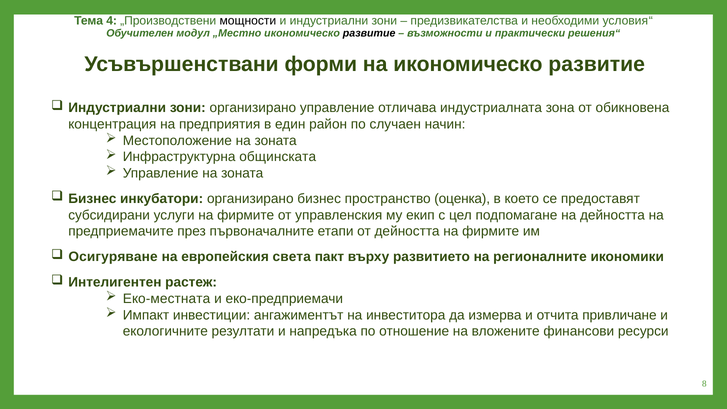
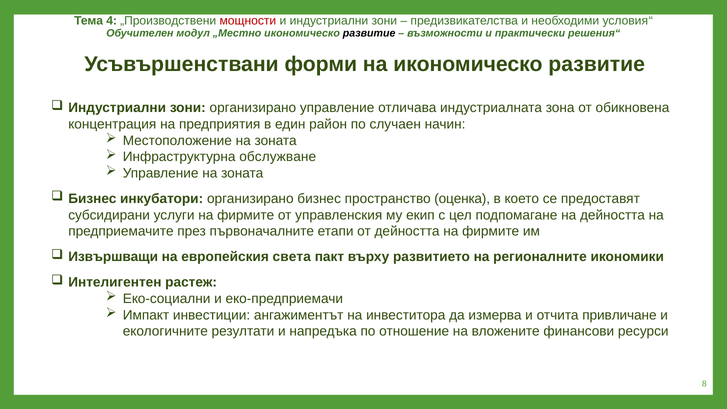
мощности colour: black -> red (248, 21)
общинската: общинската -> обслужване (278, 157)
Осигуряване: Осигуряване -> Извършващи (113, 257)
Еко-местната: Еко-местната -> Еко-социални (167, 299)
